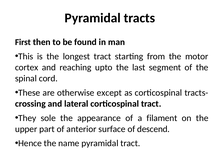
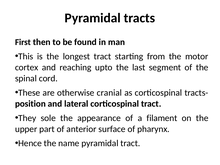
except: except -> cranial (109, 93)
crossing: crossing -> position (30, 104)
descend: descend -> pharynx (153, 129)
